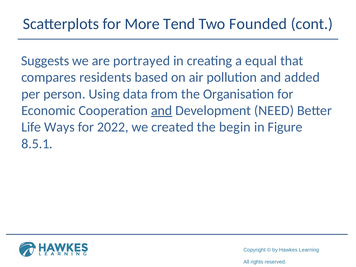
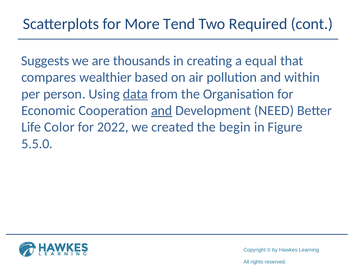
Founded: Founded -> Required (258, 24)
portrayed: portrayed -> thousands (142, 61)
residents: residents -> wealthier (105, 77)
added: added -> within (302, 77)
data underline: none -> present (135, 94)
Ways: Ways -> Color (59, 127)
8.5.1: 8.5.1 -> 5.5.0 (37, 144)
